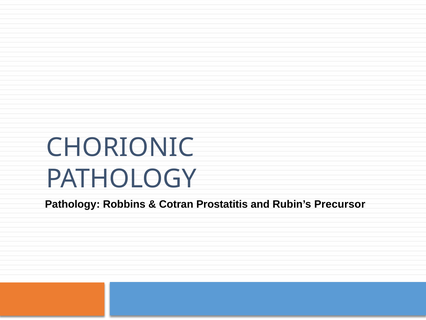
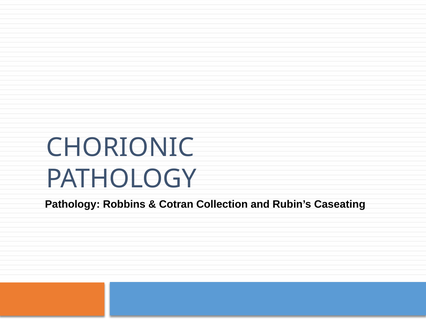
Prostatitis: Prostatitis -> Collection (222, 204)
Precursor: Precursor -> Caseating (340, 204)
